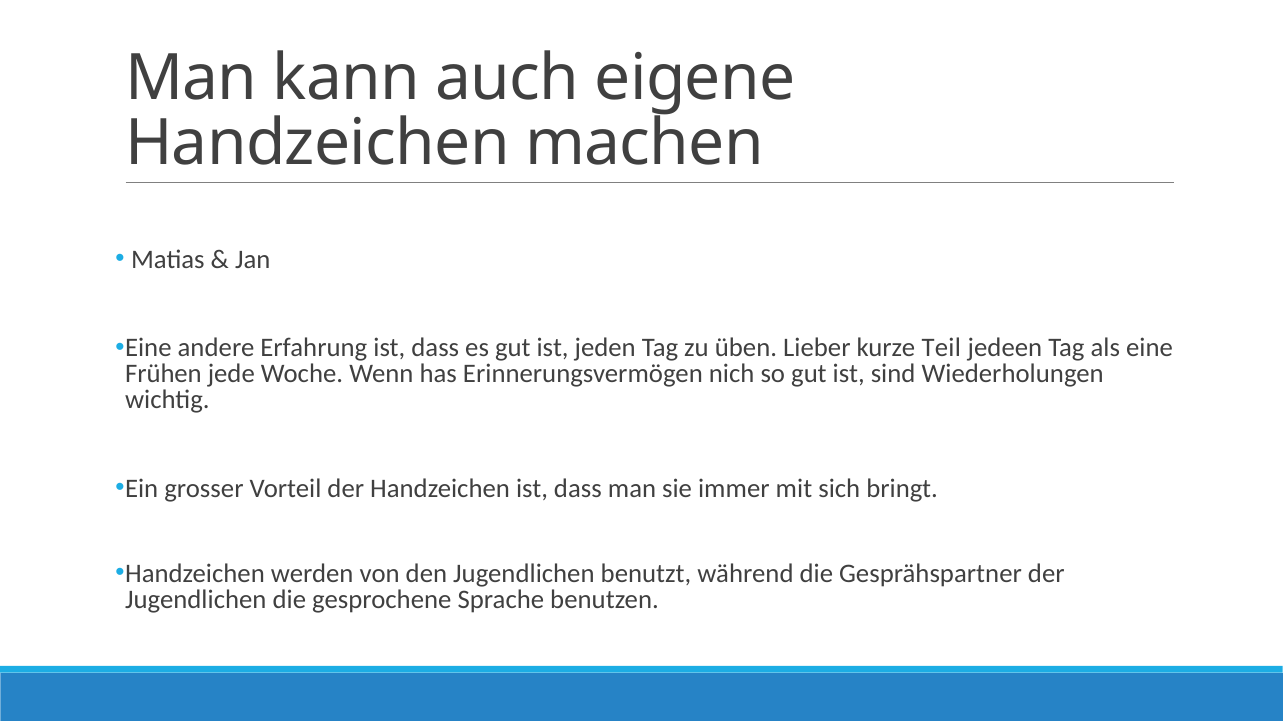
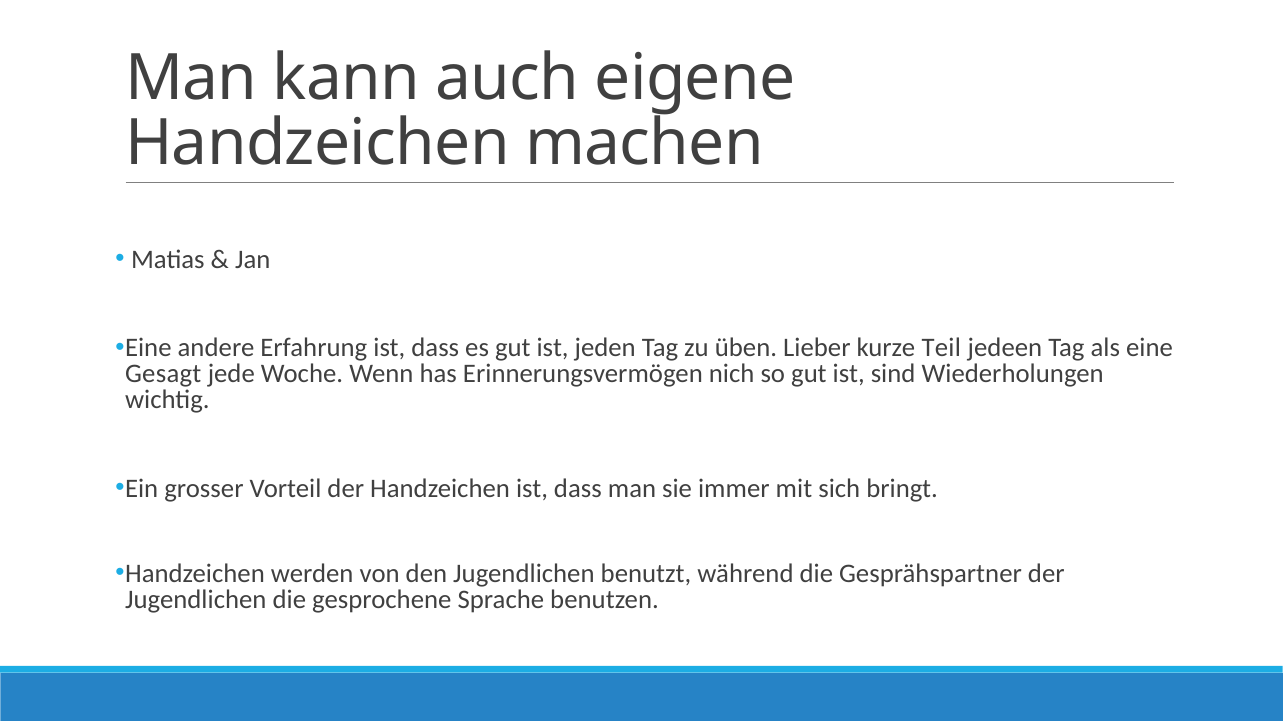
Frühen: Frühen -> Gesagt (163, 374)
